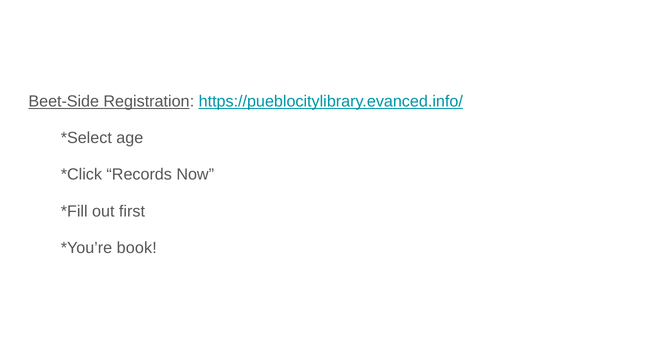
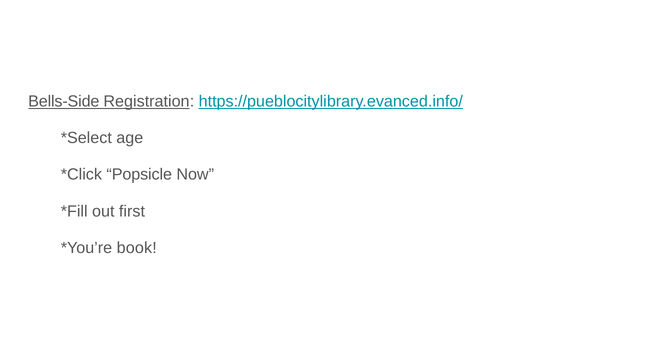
Beet-Side: Beet-Side -> Bells-Side (64, 102)
Records: Records -> Popsicle (139, 175)
